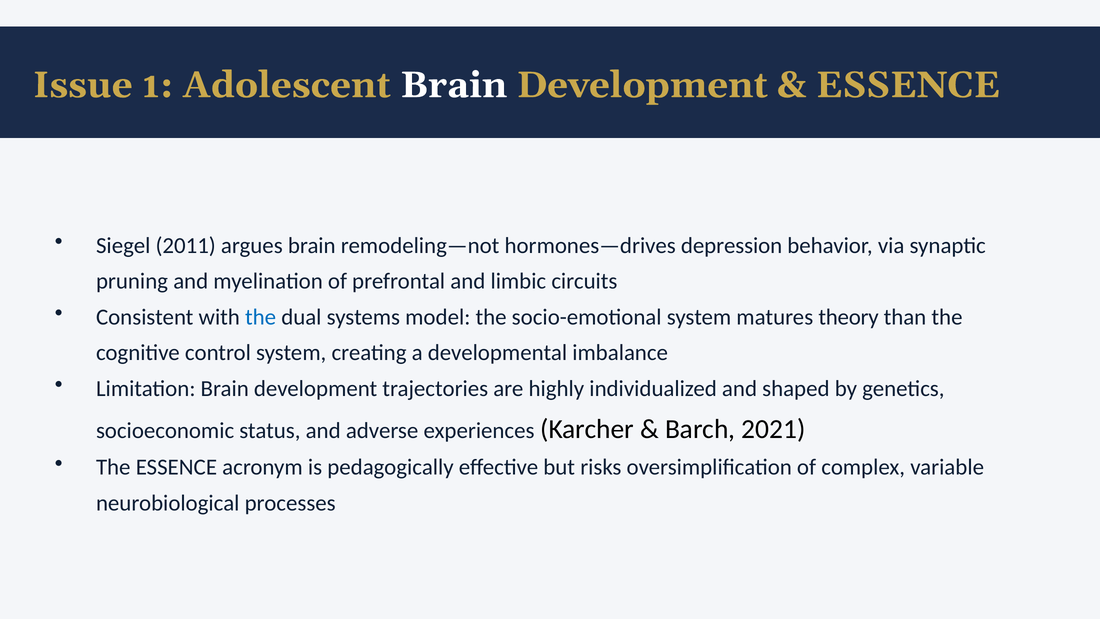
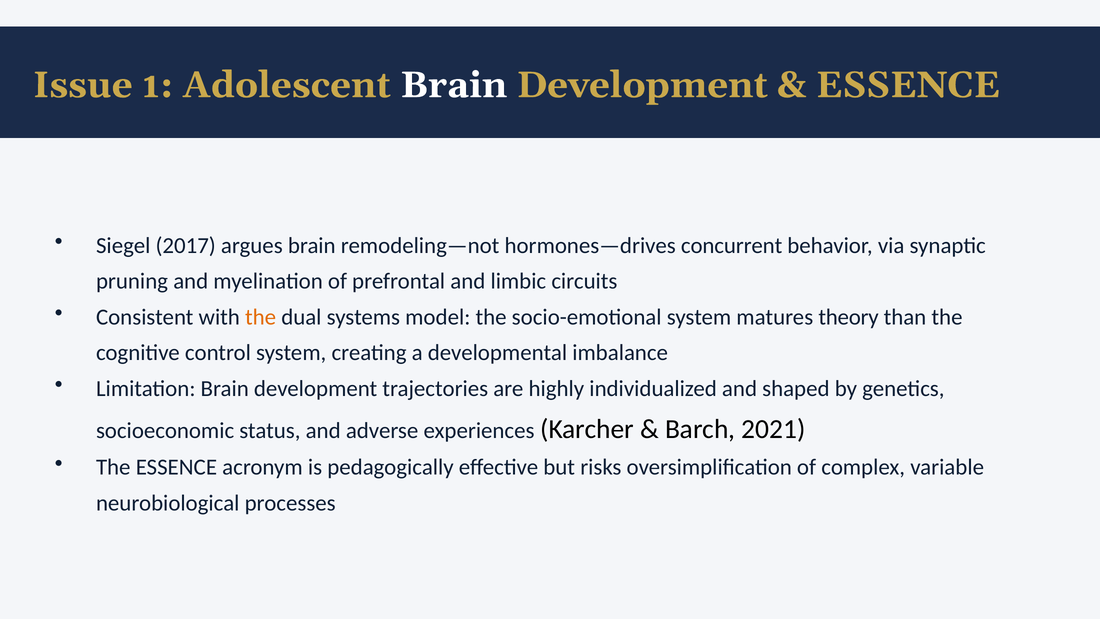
2011: 2011 -> 2017 (186, 246)
depression: depression -> concurrent (732, 246)
the colour: blue -> orange (261, 317)
